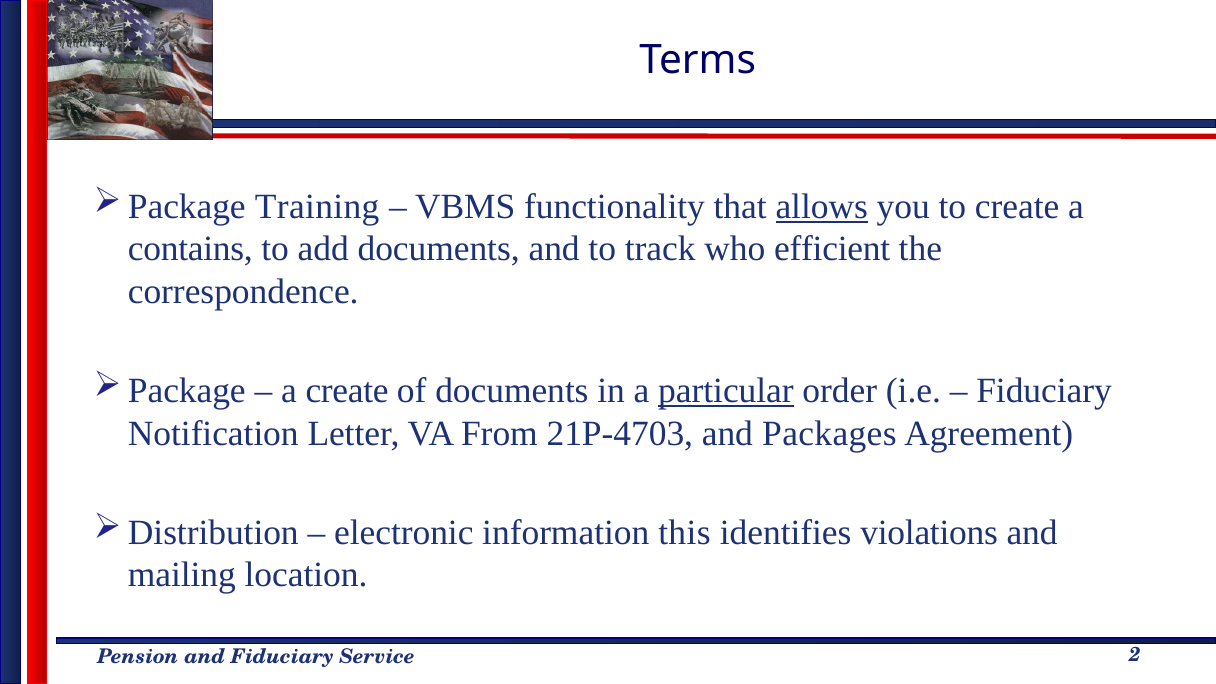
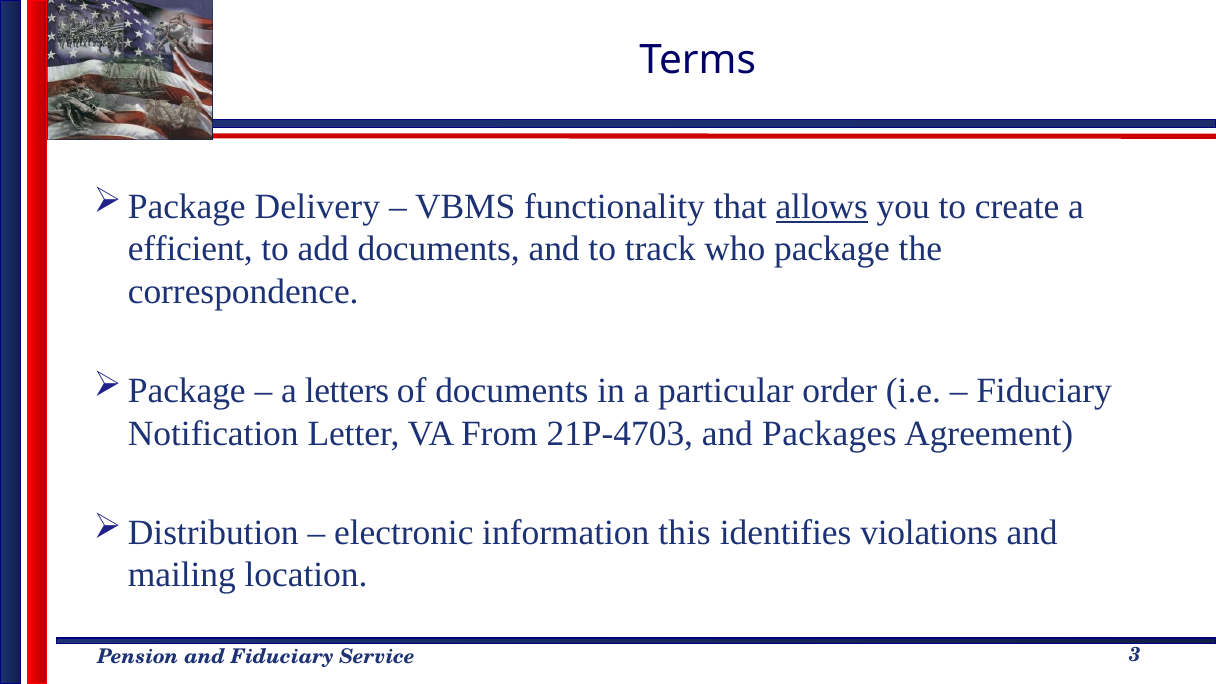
Training: Training -> Delivery (317, 207)
contains: contains -> efficient (190, 249)
efficient: efficient -> package (832, 249)
a create: create -> letters (347, 391)
particular underline: present -> none (726, 391)
2: 2 -> 3 (1135, 655)
